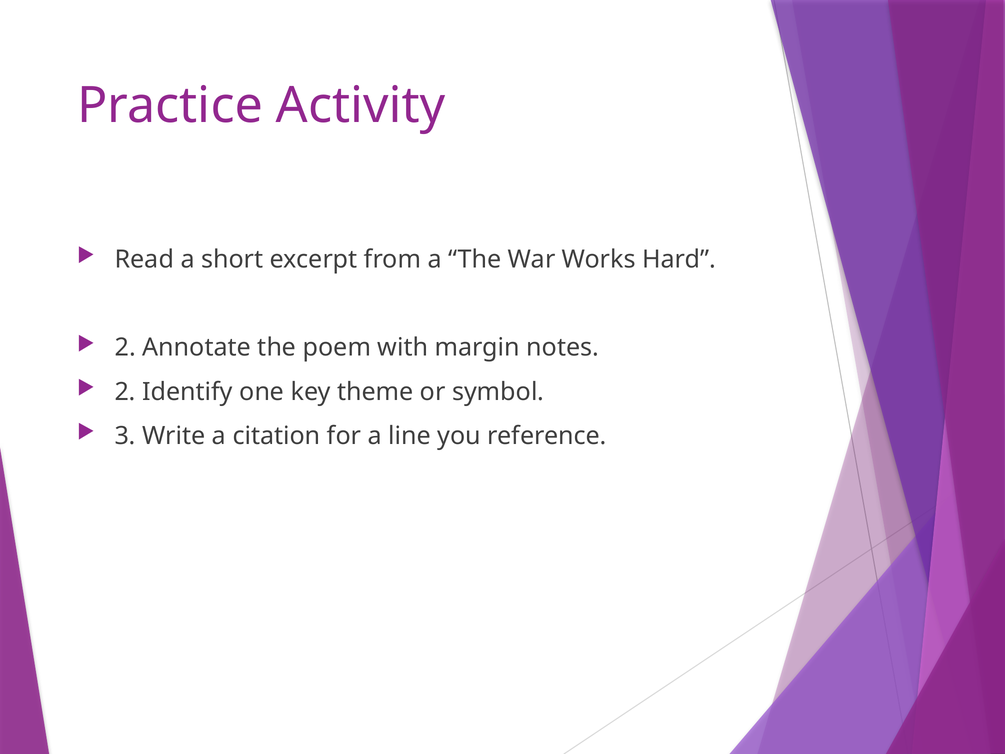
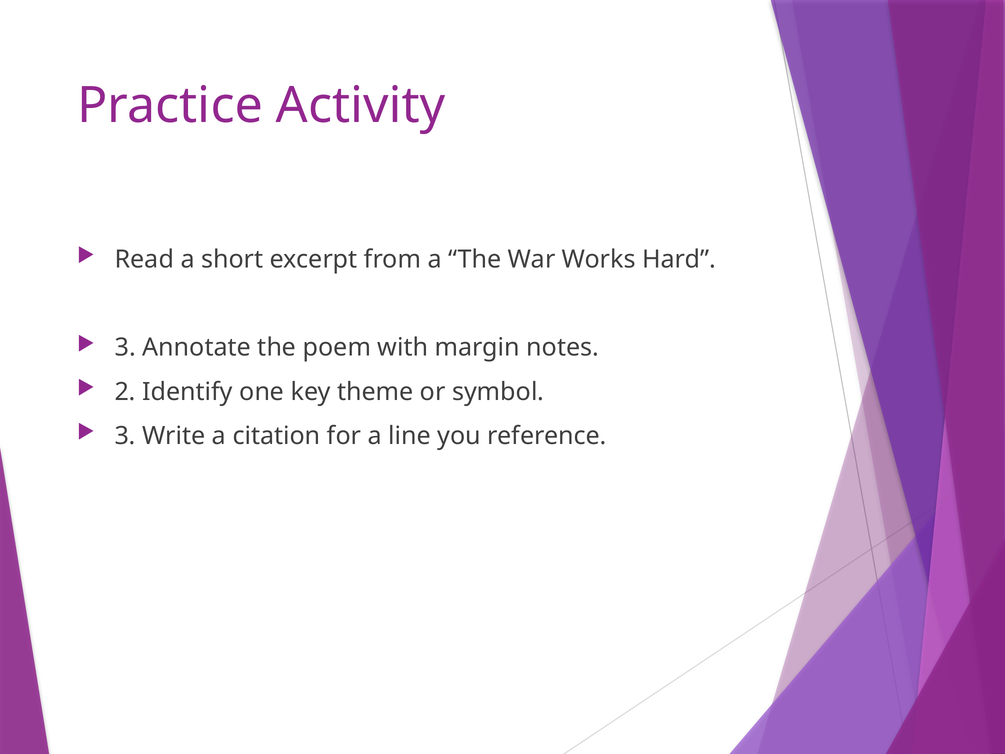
2: 2 -> 3 (125, 348)
